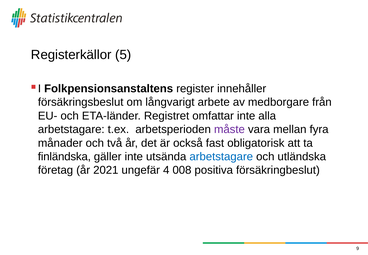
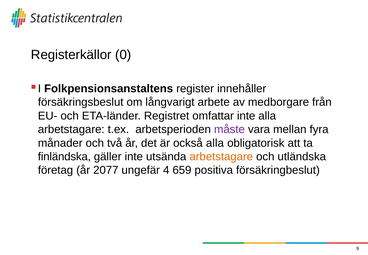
5: 5 -> 0 (123, 55)
också fast: fast -> alla (215, 143)
arbetstagare colour: blue -> orange (221, 156)
2021: 2021 -> 2077 (106, 170)
008: 008 -> 659 (182, 170)
